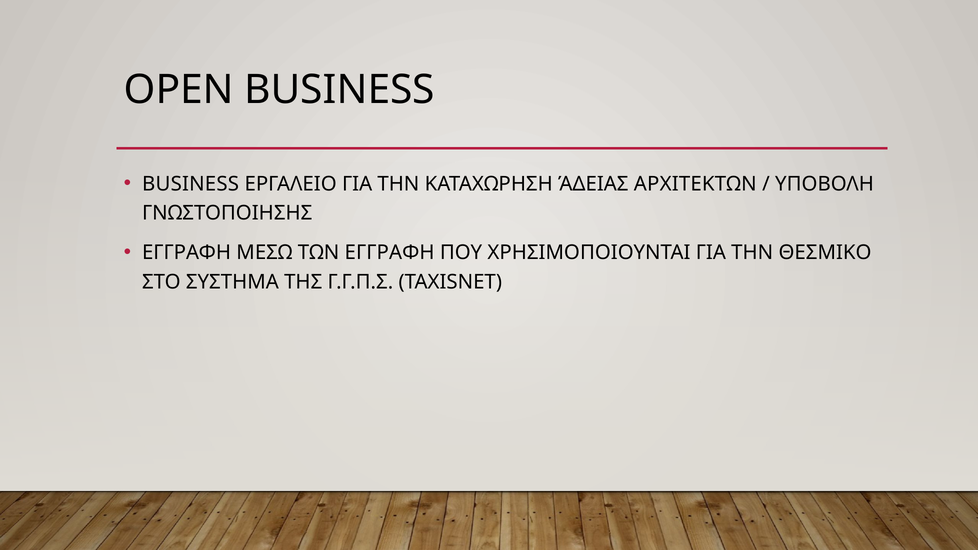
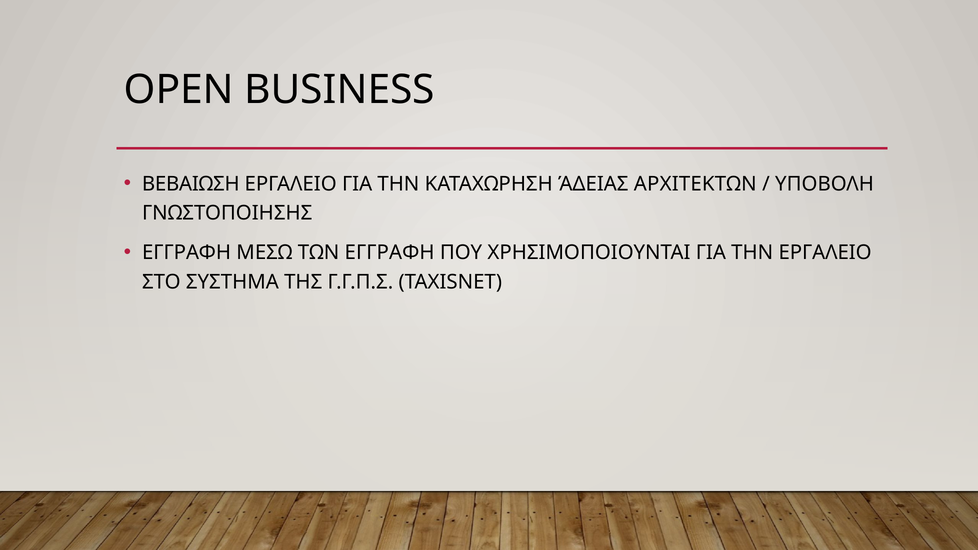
BUSINESS: BUSINESS -> ΒΕΒΑΙΩΣΗ (191, 184)
ΤΗΝ ΘΕΣΜΙΚΟ: ΘΕΣΜΙΚΟ -> ΕΡΓΑΛΕΙΟ (825, 253)
